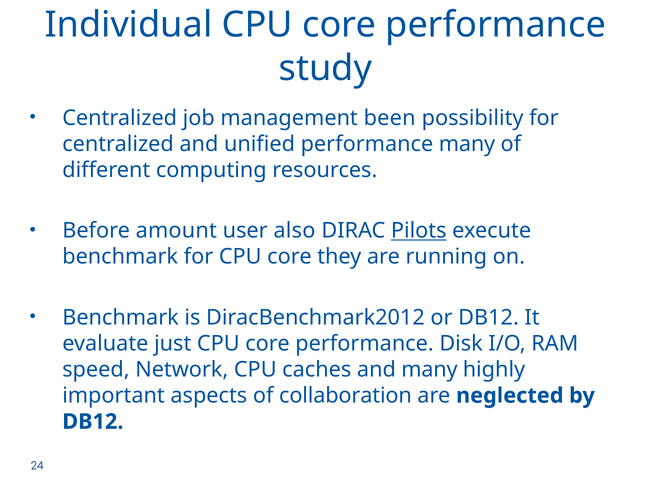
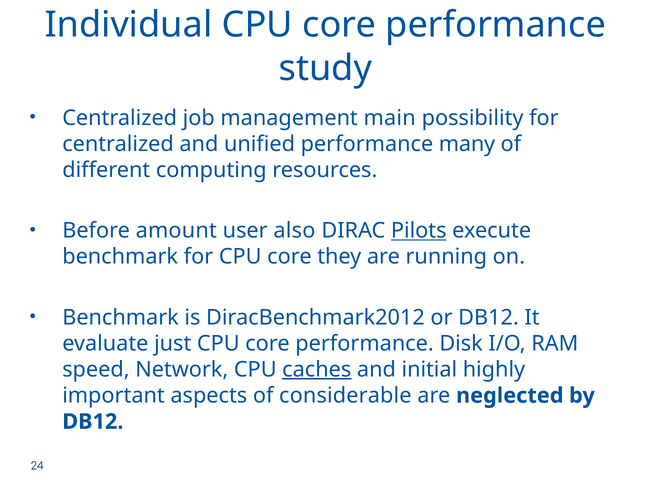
been: been -> main (390, 118)
caches underline: none -> present (317, 370)
and many: many -> initial (429, 370)
collaboration: collaboration -> considerable (345, 396)
